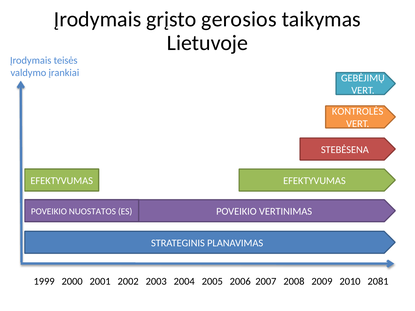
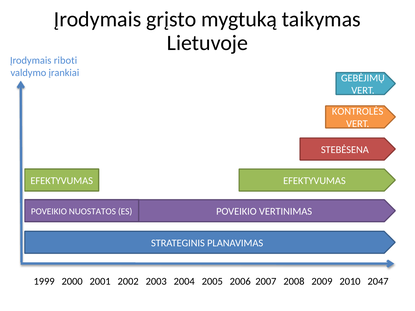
gerosios: gerosios -> mygtuką (239, 19)
teisės: teisės -> riboti (65, 60)
2081: 2081 -> 2047 (378, 282)
